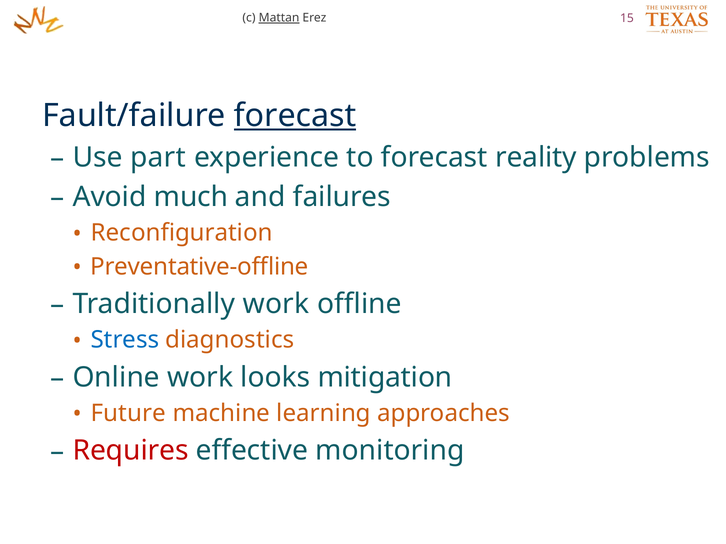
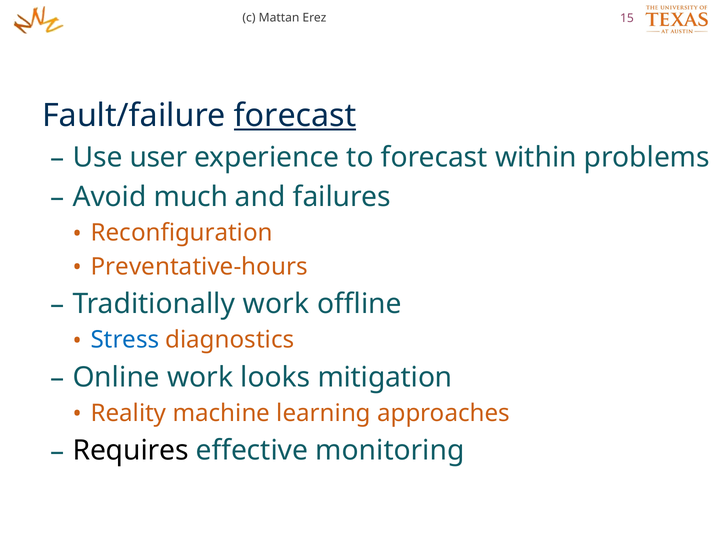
Mattan underline: present -> none (279, 18)
part: part -> user (158, 157)
reality: reality -> within (536, 157)
Preventative-offline: Preventative-offline -> Preventative-hours (199, 267)
Future: Future -> Reality (129, 414)
Requires colour: red -> black (131, 451)
